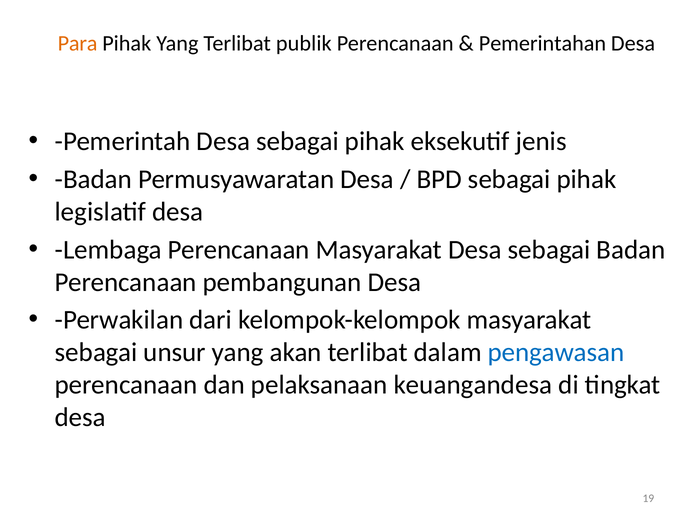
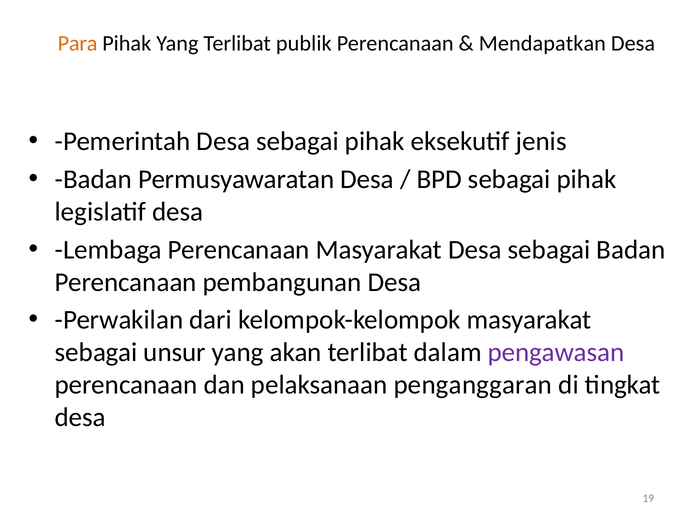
Pemerintahan: Pemerintahan -> Mendapatkan (542, 43)
pengawasan colour: blue -> purple (556, 353)
keuangandesa: keuangandesa -> penganggaran (473, 385)
